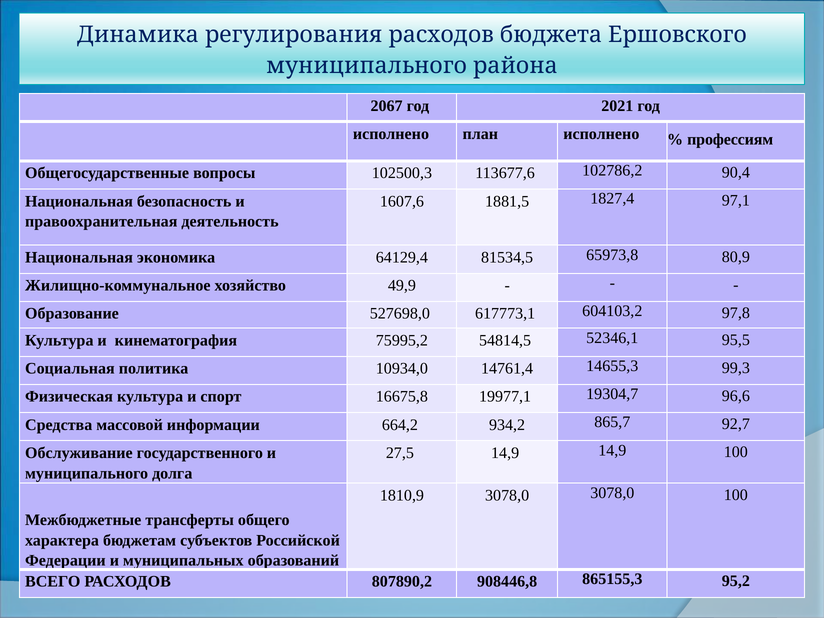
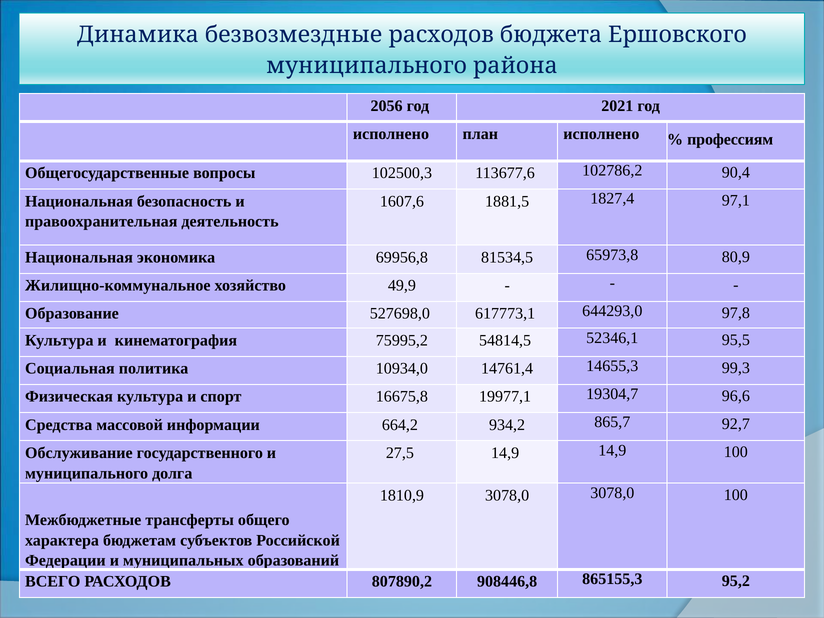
регулирования: регулирования -> безвозмездные (293, 34)
2067: 2067 -> 2056 (387, 106)
64129,4: 64129,4 -> 69956,8 (402, 257)
604103,2: 604103,2 -> 644293,0 (612, 311)
